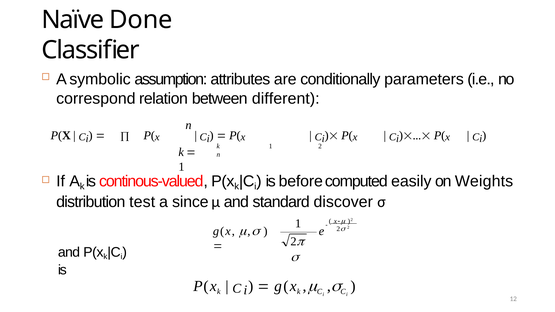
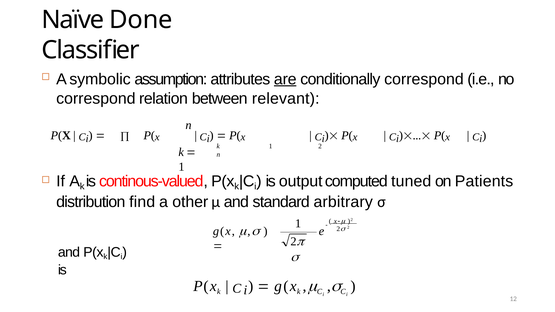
are underline: none -> present (285, 79)
conditionally parameters: parameters -> correspond (424, 79)
different: different -> relevant (286, 99)
before: before -> output (301, 181)
easily: easily -> tuned (411, 181)
Weights: Weights -> Patients (484, 181)
test: test -> find (142, 202)
since: since -> other (190, 202)
discover: discover -> arbitrary (343, 202)
